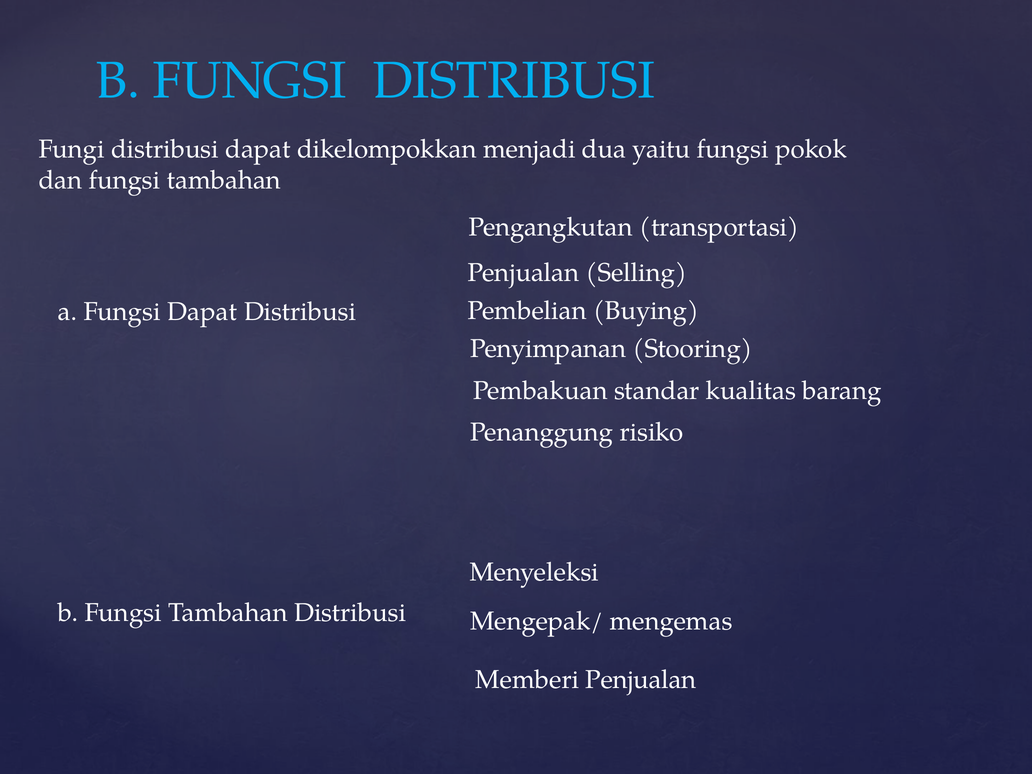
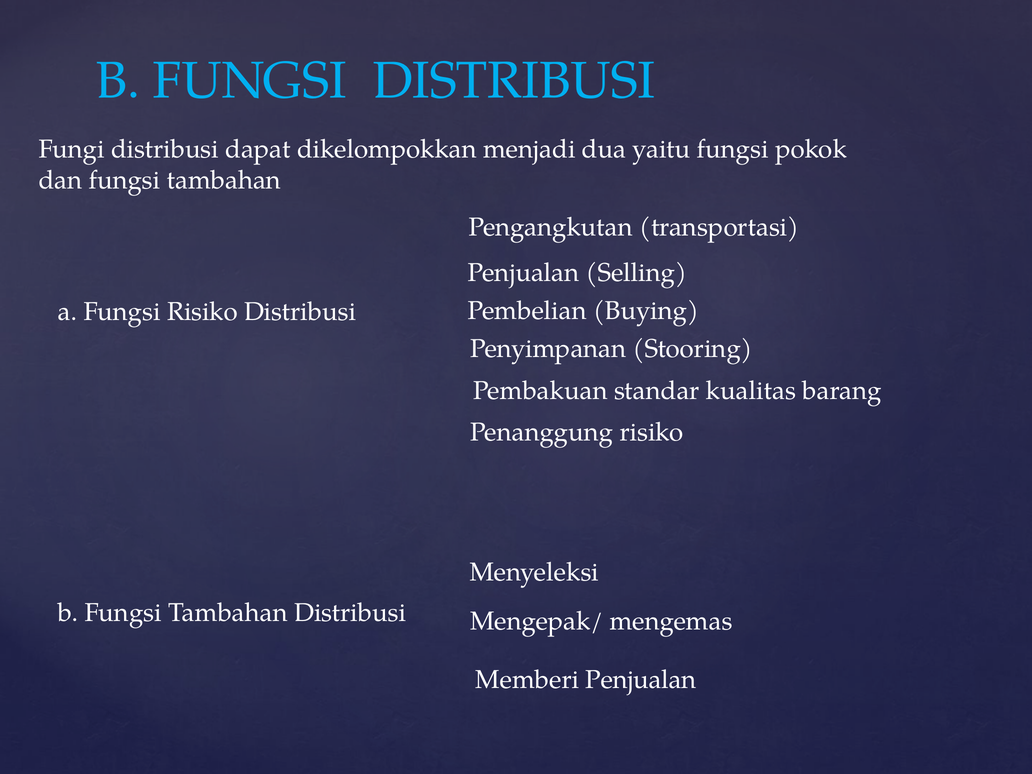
Fungsi Dapat: Dapat -> Risiko (202, 312)
